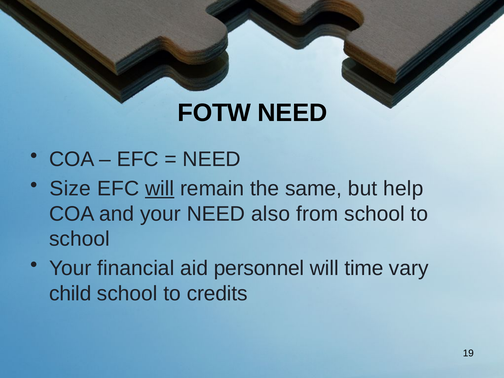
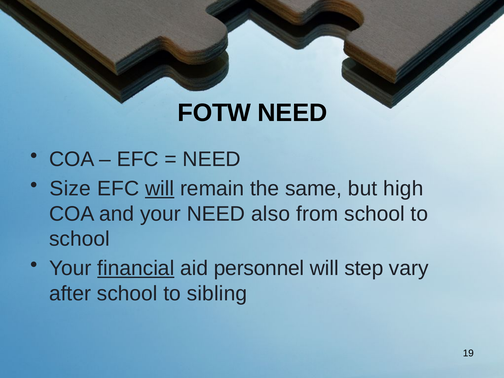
help: help -> high (403, 189)
financial underline: none -> present (136, 268)
time: time -> step (364, 268)
child: child -> after (70, 294)
credits: credits -> sibling (217, 294)
